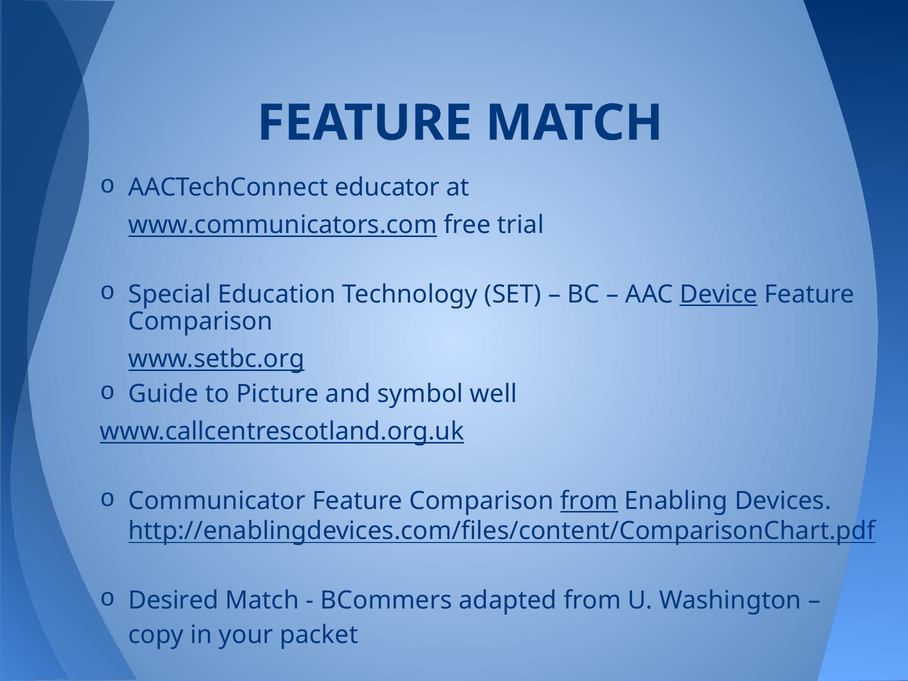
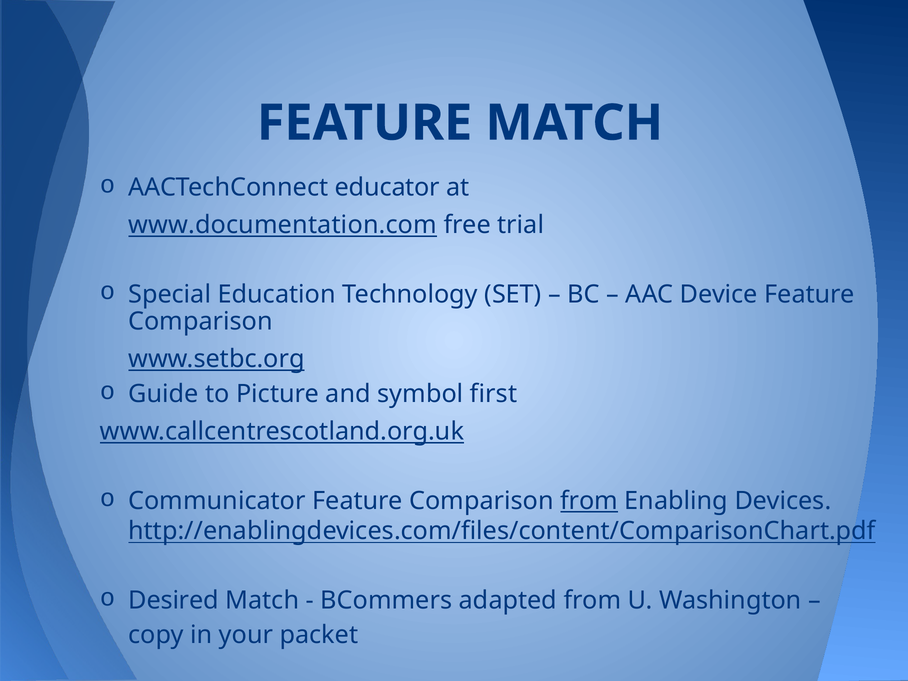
www.communicators.com: www.communicators.com -> www.documentation.com (283, 225)
Device underline: present -> none (719, 294)
well: well -> first (494, 394)
